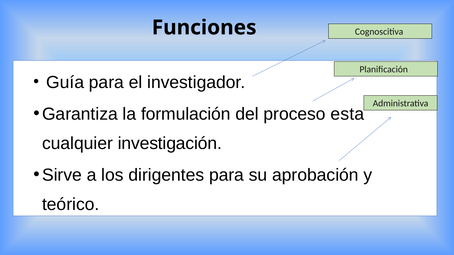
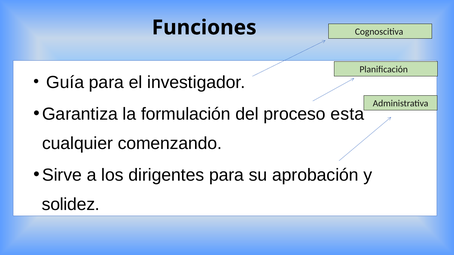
investigación: investigación -> comenzando (170, 144)
teórico: teórico -> solidez (71, 205)
